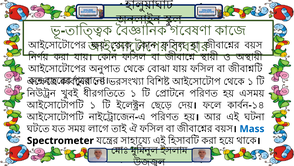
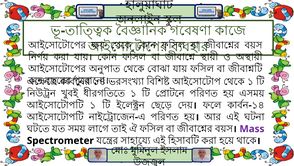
Mass colour: blue -> purple (252, 128)
